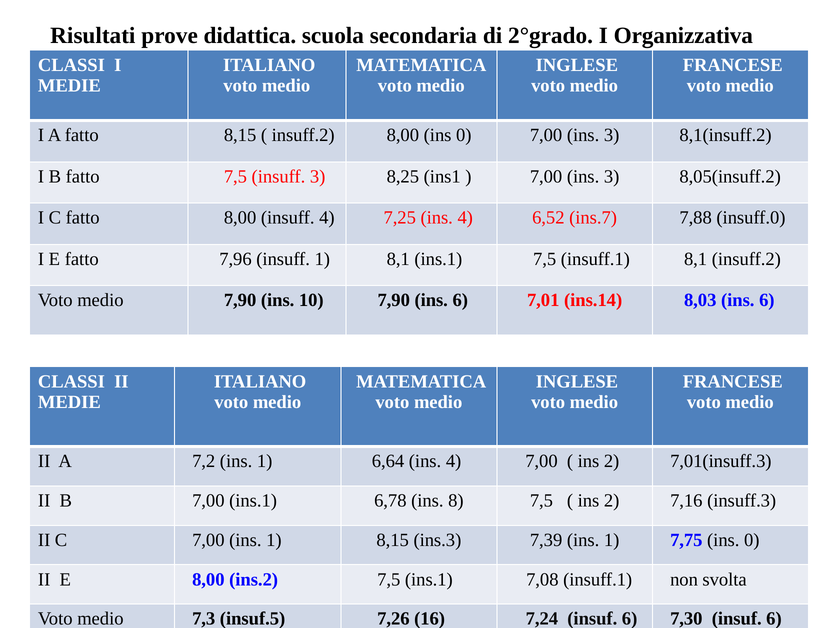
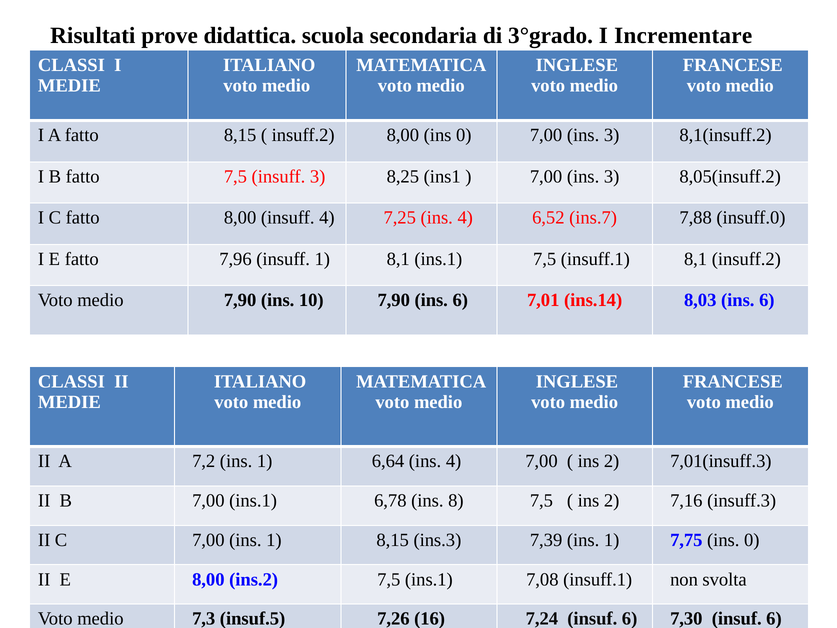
2°grado: 2°grado -> 3°grado (551, 35)
Organizzativa: Organizzativa -> Incrementare (683, 35)
